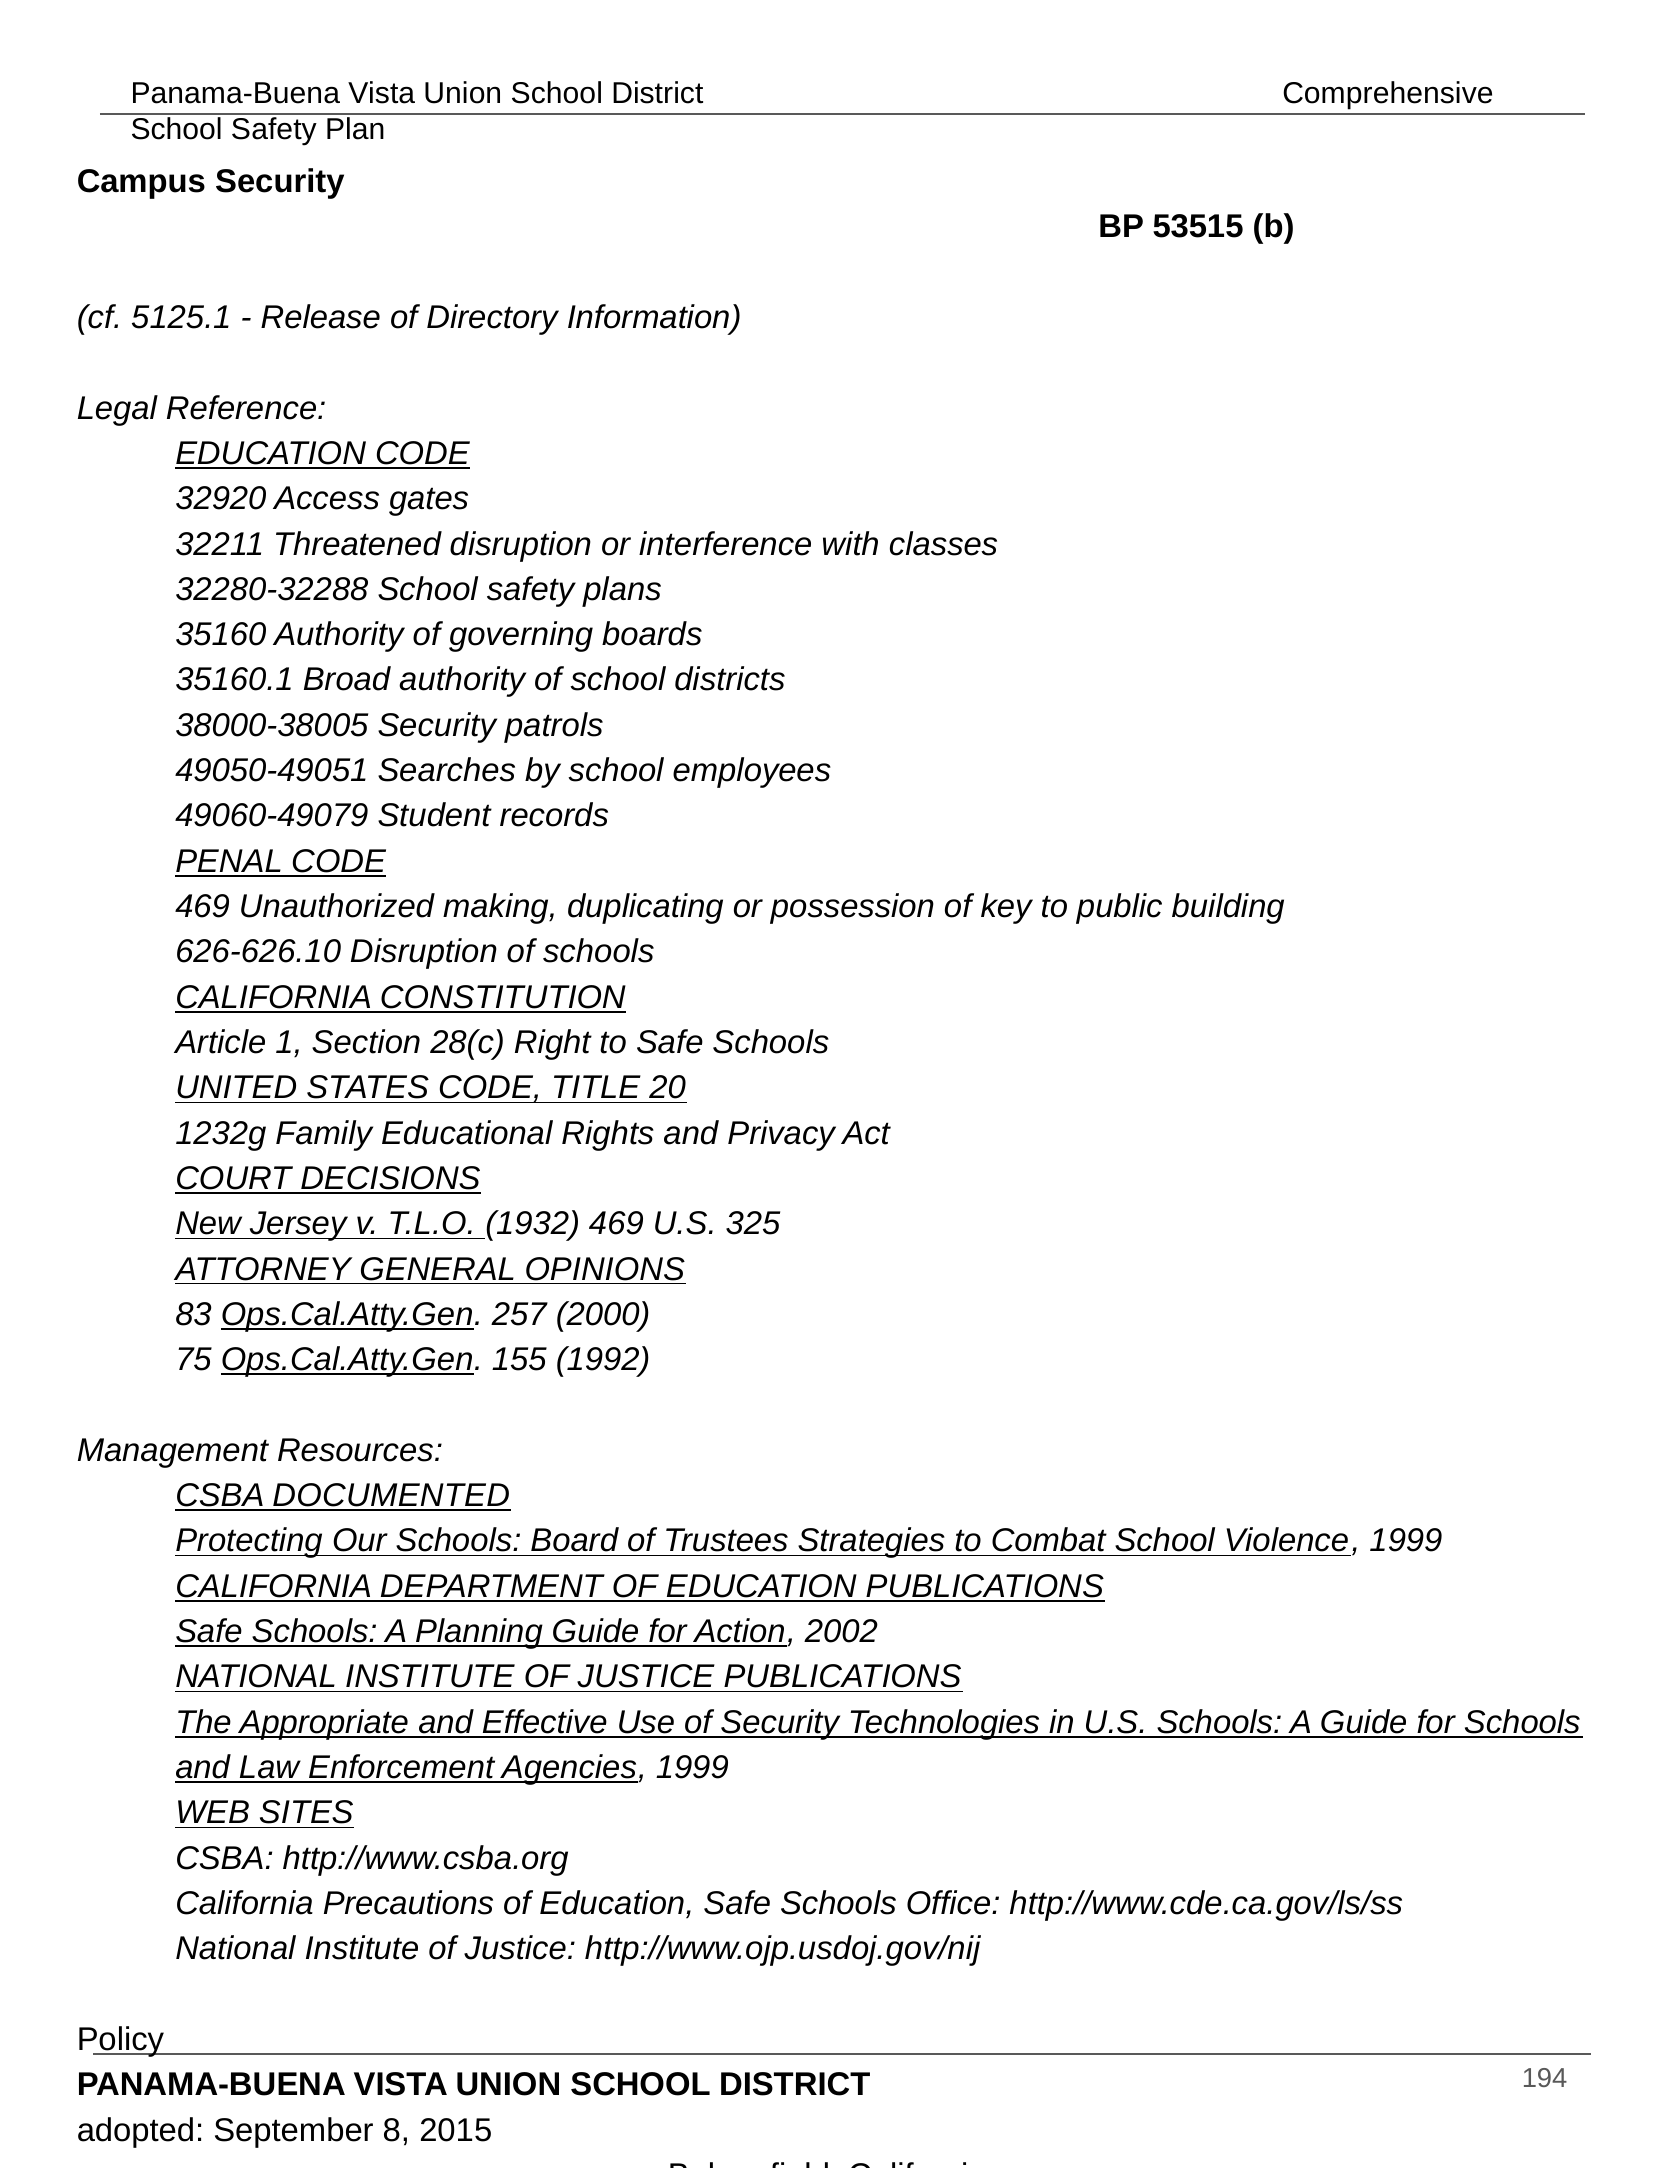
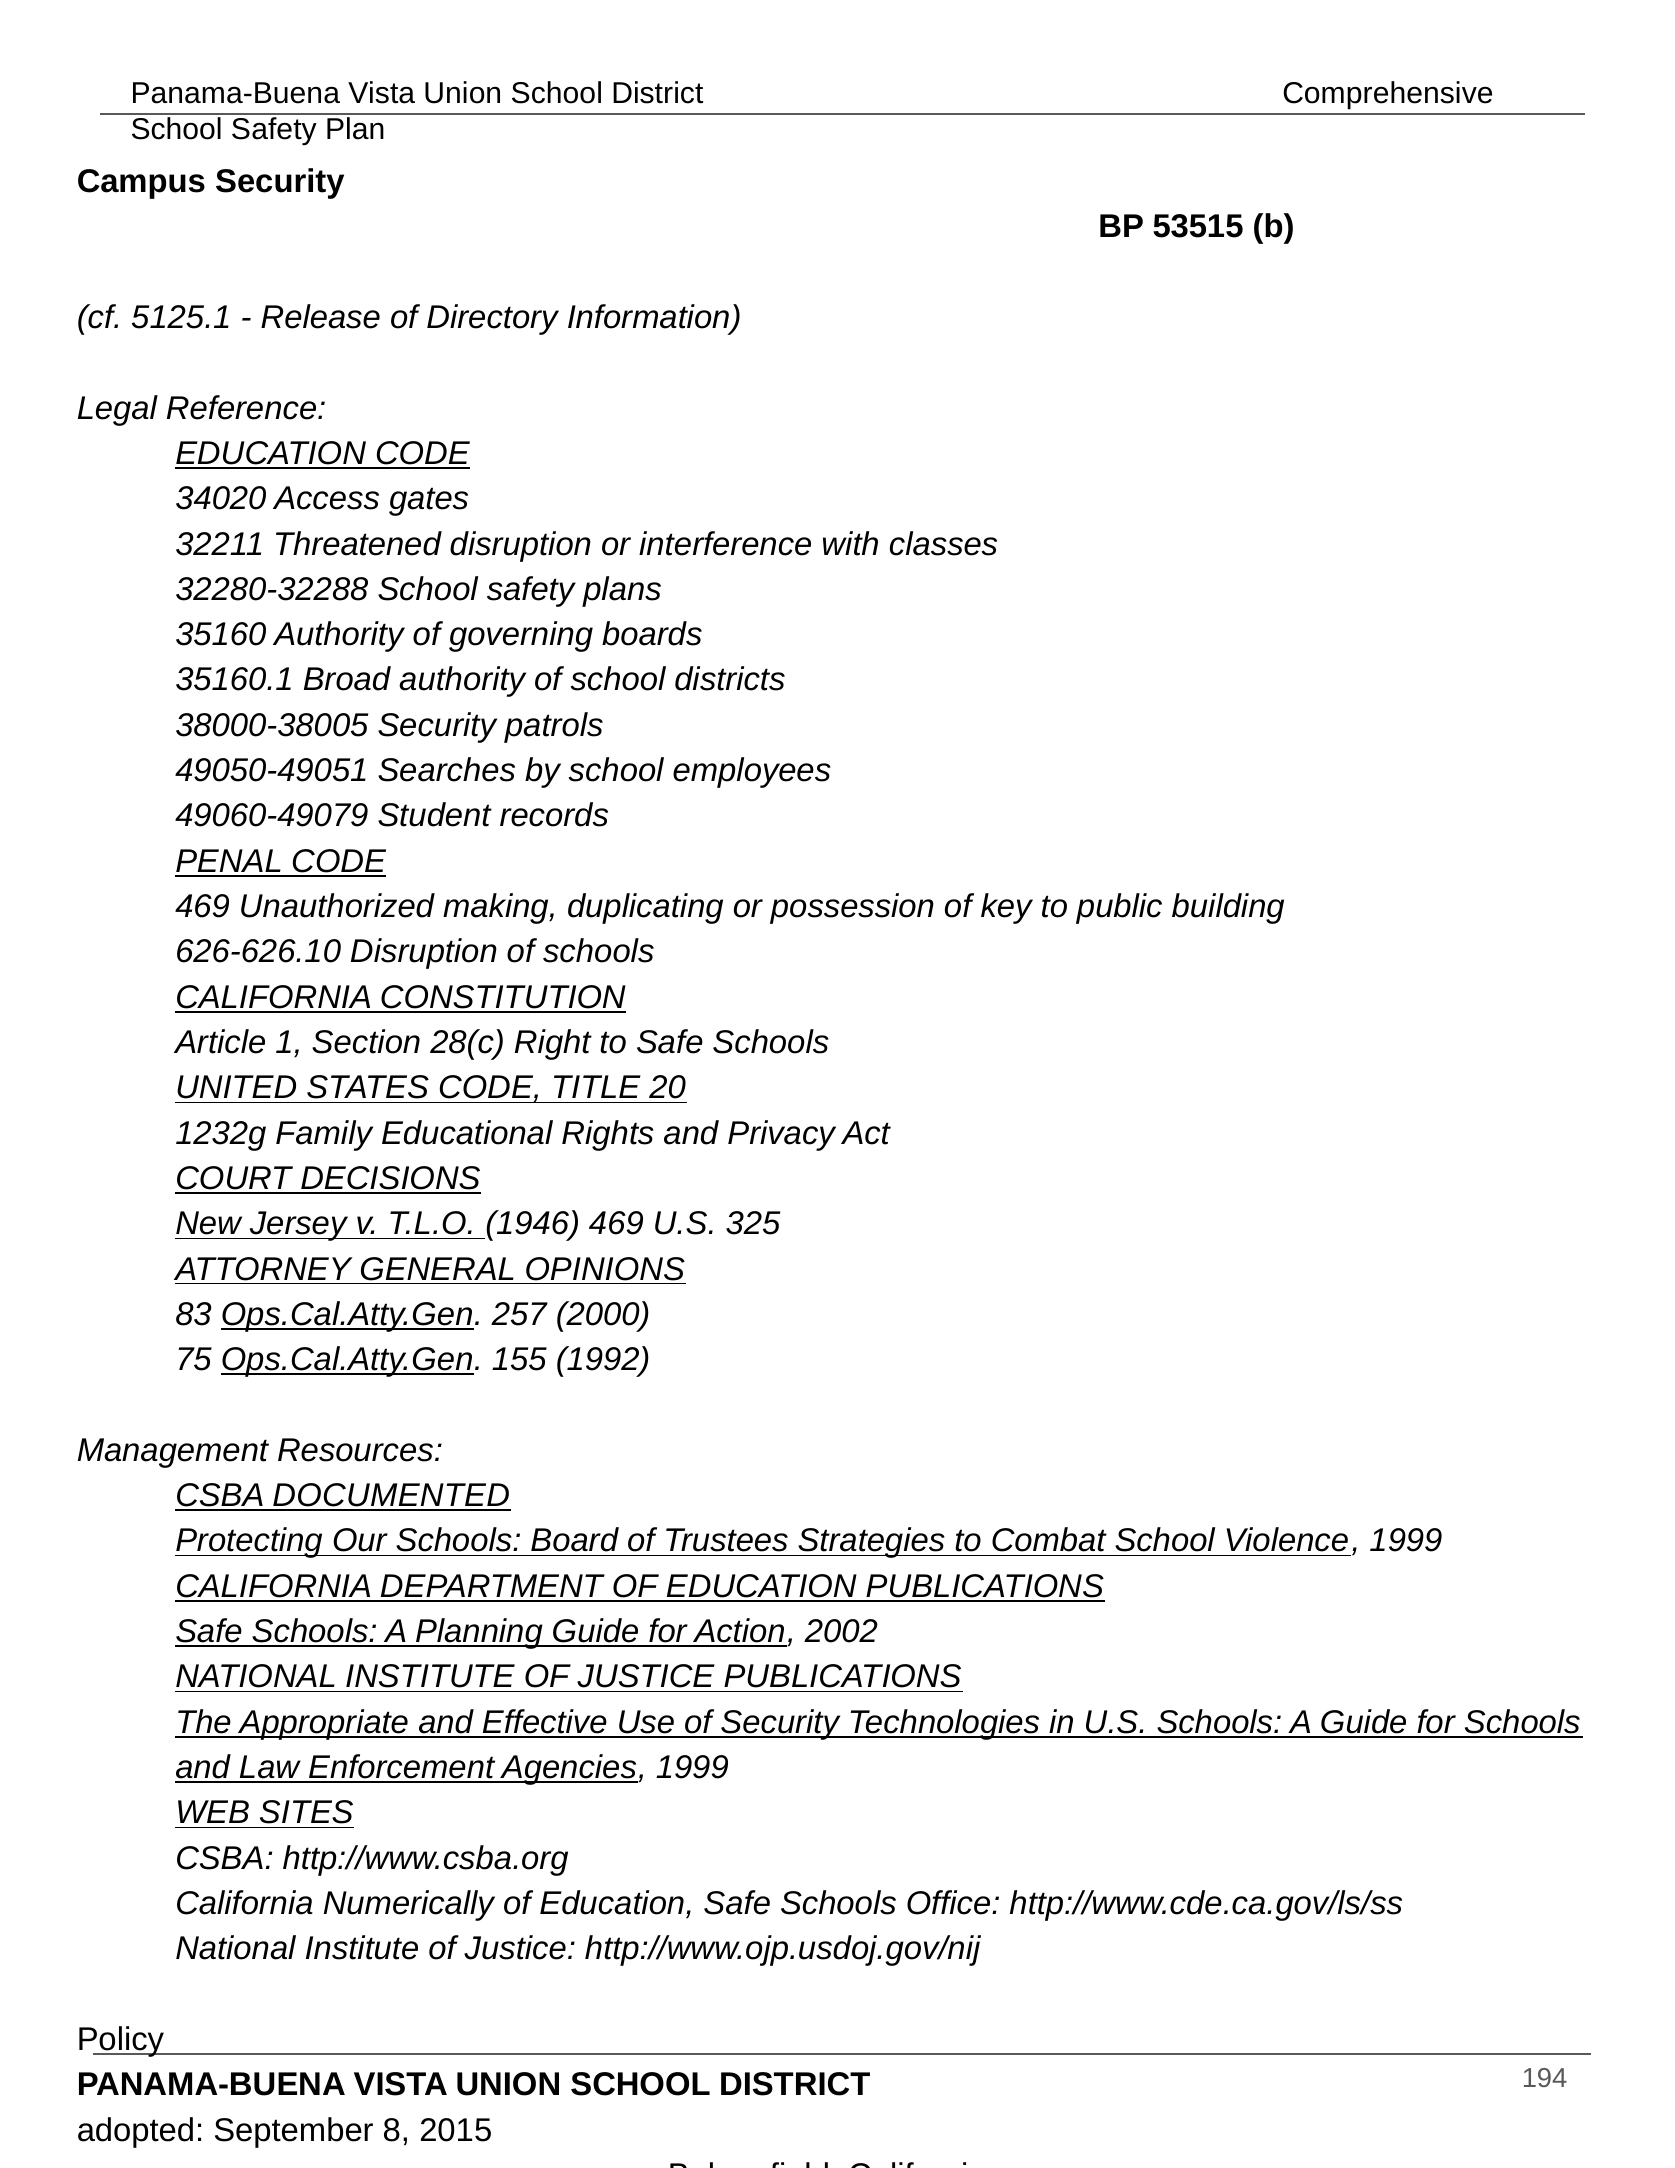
32920: 32920 -> 34020 (221, 499)
1932: 1932 -> 1946 (533, 1224)
Precautions: Precautions -> Numerically (408, 1903)
